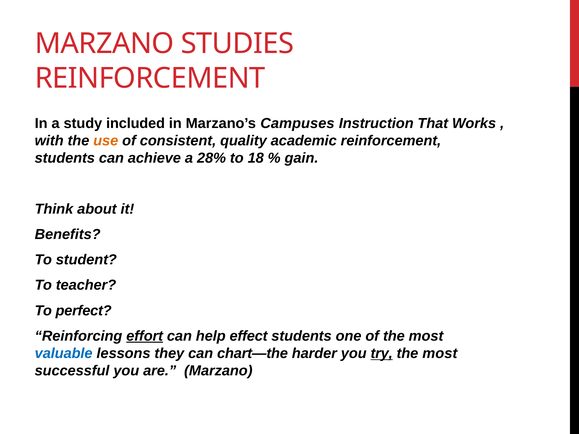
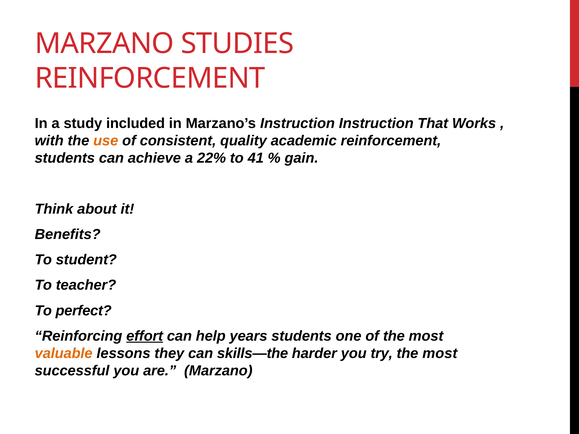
Marzano’s Campuses: Campuses -> Instruction (298, 124)
28%: 28% -> 22% (212, 158)
18: 18 -> 41 (256, 158)
effect: effect -> years (249, 336)
valuable colour: blue -> orange (64, 354)
chart—the: chart—the -> skills—the (253, 354)
try underline: present -> none (382, 354)
